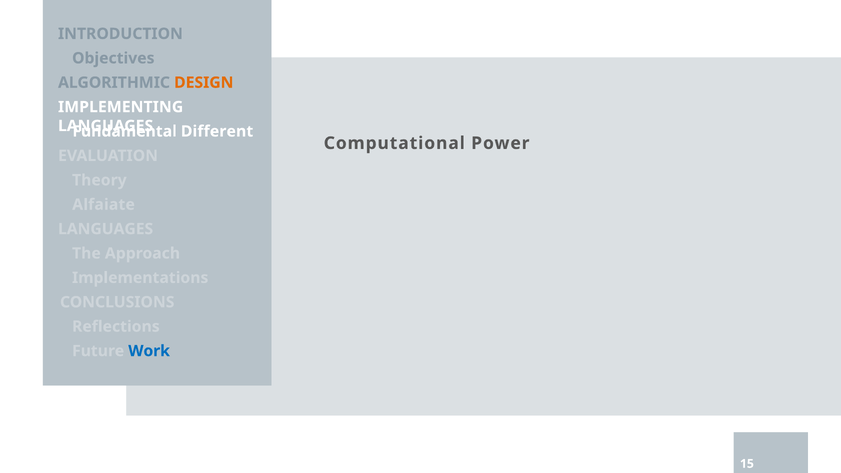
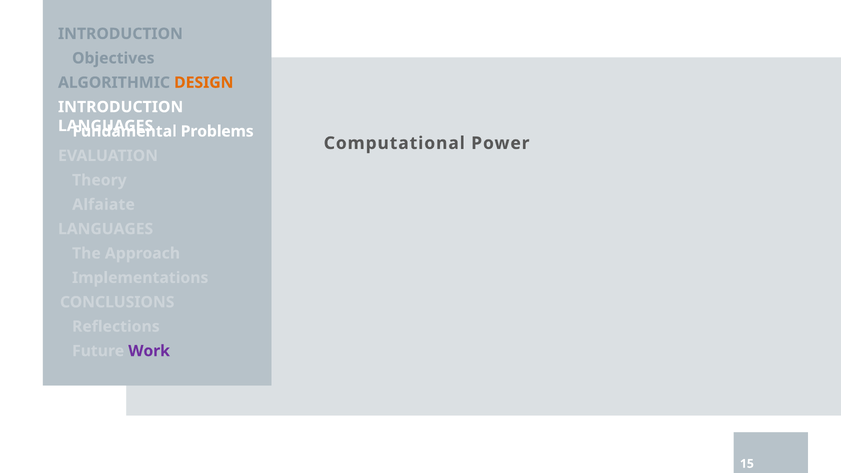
IMPLEMENTING: IMPLEMENTING -> INTRODUCTION (121, 107)
Different: Different -> Problems (217, 131)
Work colour: blue -> purple (149, 351)
